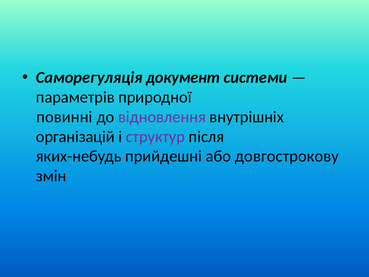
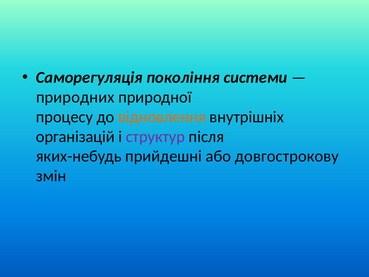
документ: документ -> покоління (183, 77)
параметрів: параметрів -> природних (75, 97)
повинні: повинні -> процесу (64, 117)
відновлення colour: purple -> orange (162, 117)
